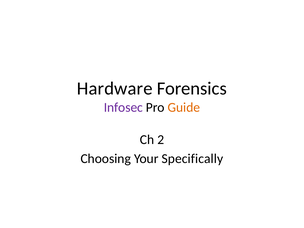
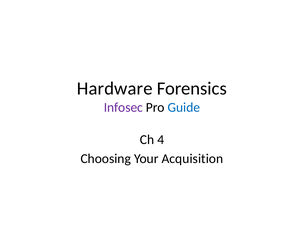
Guide colour: orange -> blue (184, 107)
2: 2 -> 4 (161, 140)
Specifically: Specifically -> Acquisition (192, 159)
